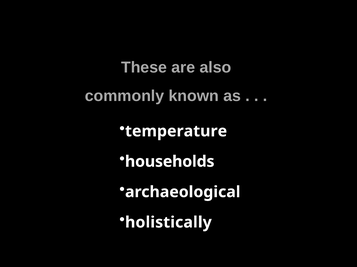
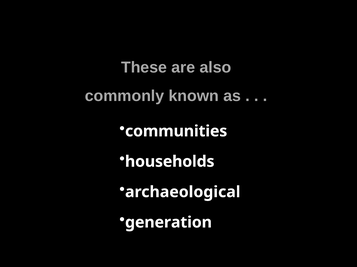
temperature: temperature -> communities (176, 132)
holistically: holistically -> generation (168, 223)
